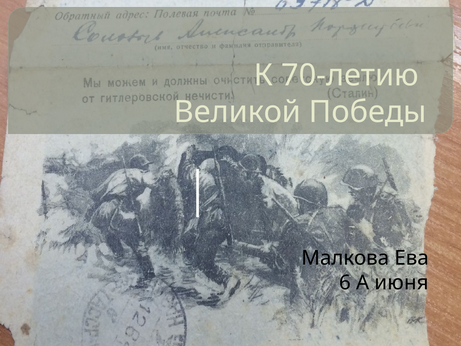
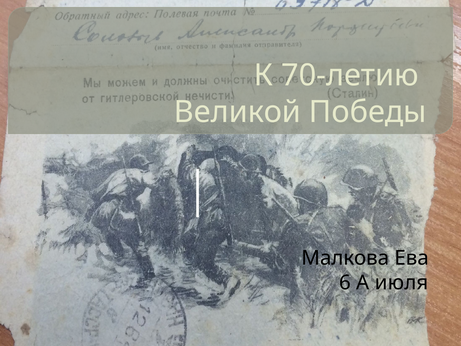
июня: июня -> июля (402, 282)
